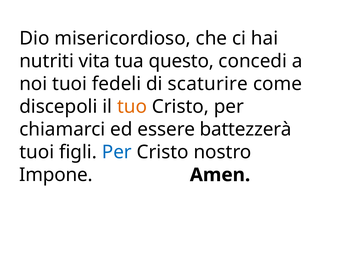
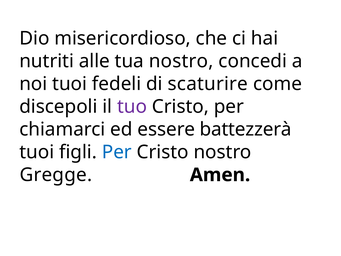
vita: vita -> alle (94, 61)
tua questo: questo -> nostro (181, 61)
tuo colour: orange -> purple (132, 107)
Impone: Impone -> Gregge (56, 175)
